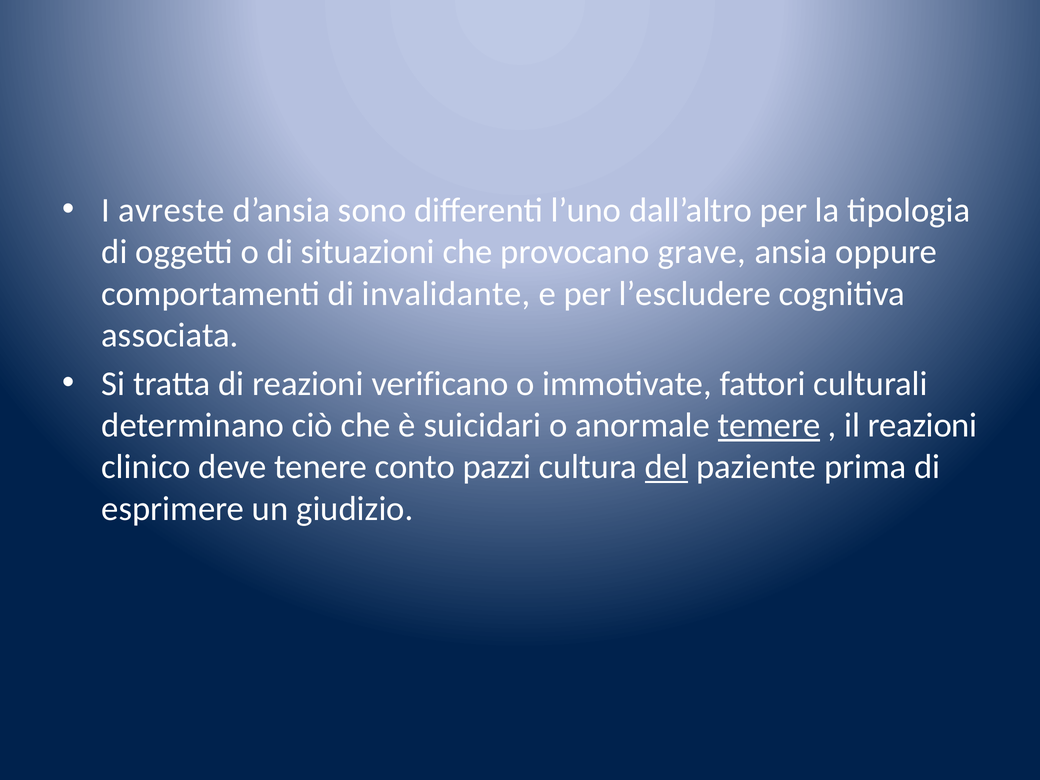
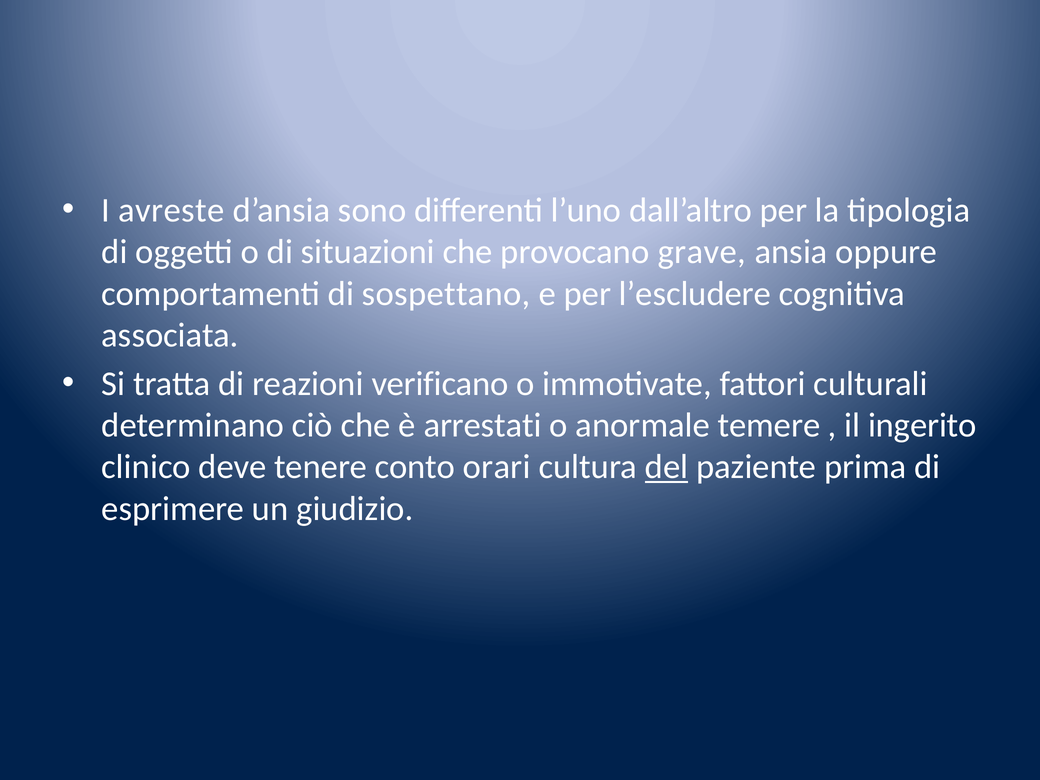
invalidante: invalidante -> sospettano (446, 294)
suicidari: suicidari -> arrestati (483, 425)
temere underline: present -> none (769, 425)
il reazioni: reazioni -> ingerito (922, 425)
pazzi: pazzi -> orari (497, 467)
